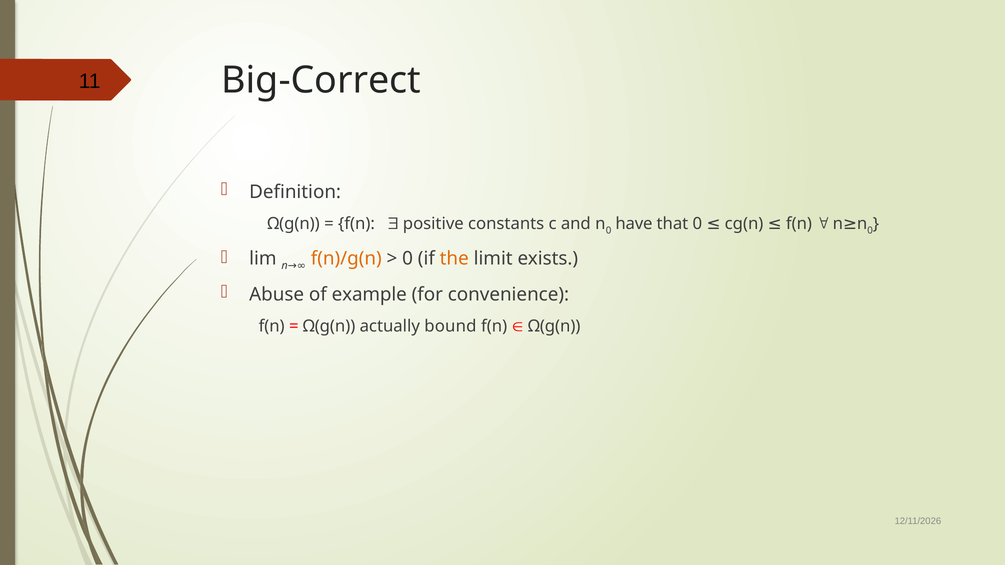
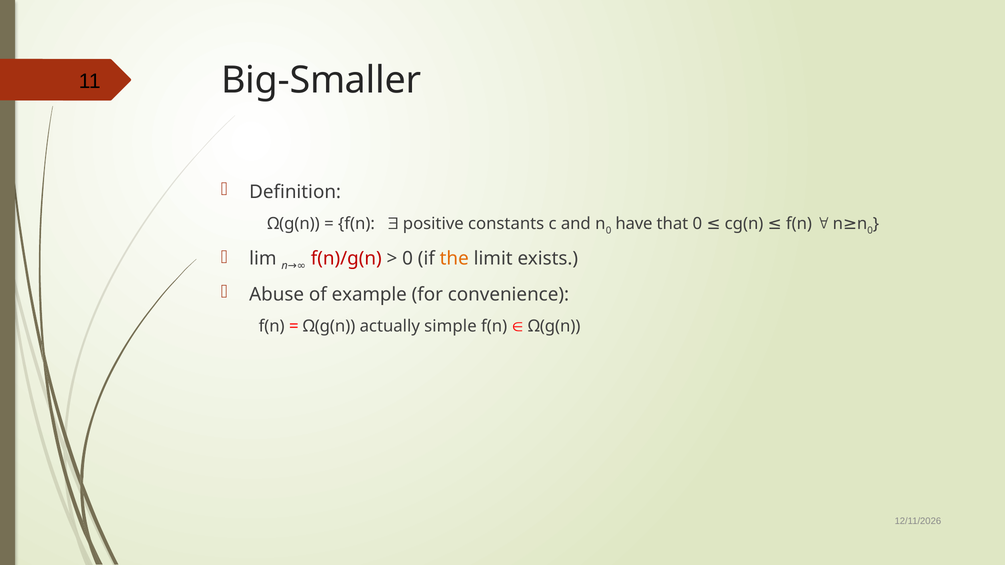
Big-Correct: Big-Correct -> Big-Smaller (321, 80)
f(n)/g(n colour: orange -> red (346, 259)
bound: bound -> simple (450, 327)
